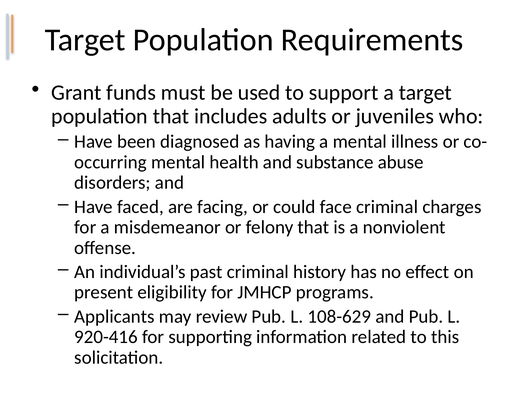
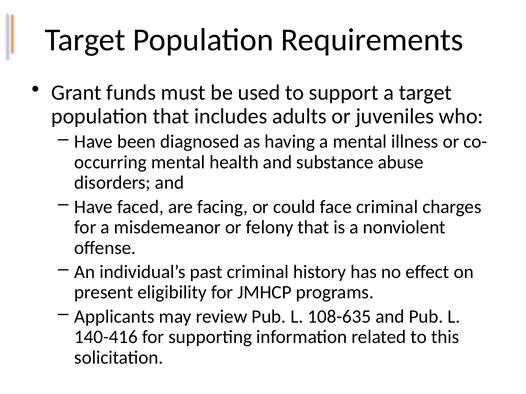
108-629: 108-629 -> 108-635 (339, 317)
920-416: 920-416 -> 140-416 (106, 337)
